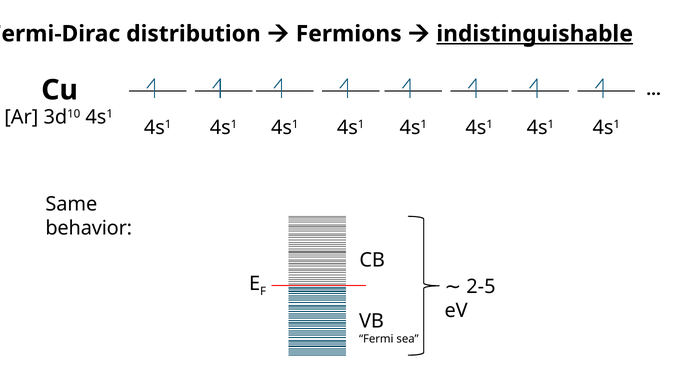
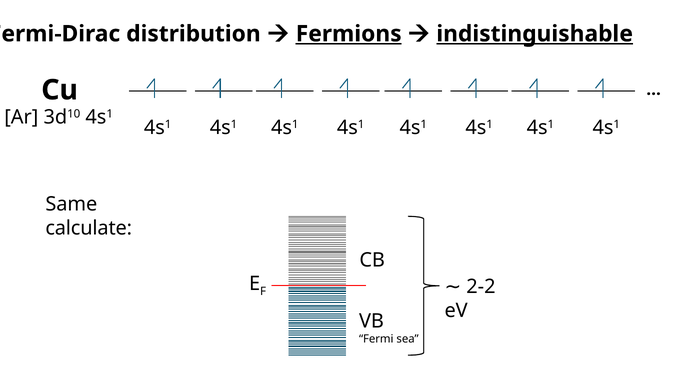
Fermions underline: none -> present (349, 34)
behavior: behavior -> calculate (89, 228)
2-5: 2-5 -> 2-2 (481, 287)
